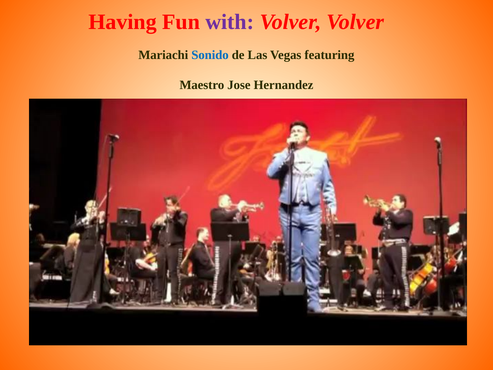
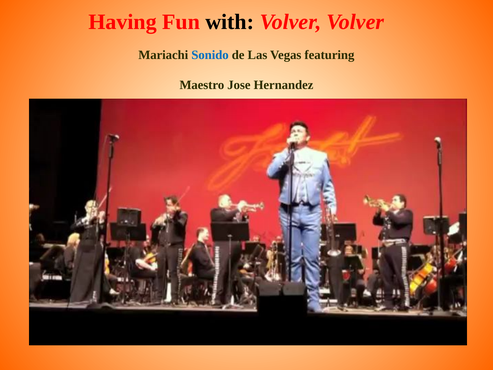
with colour: purple -> black (230, 22)
